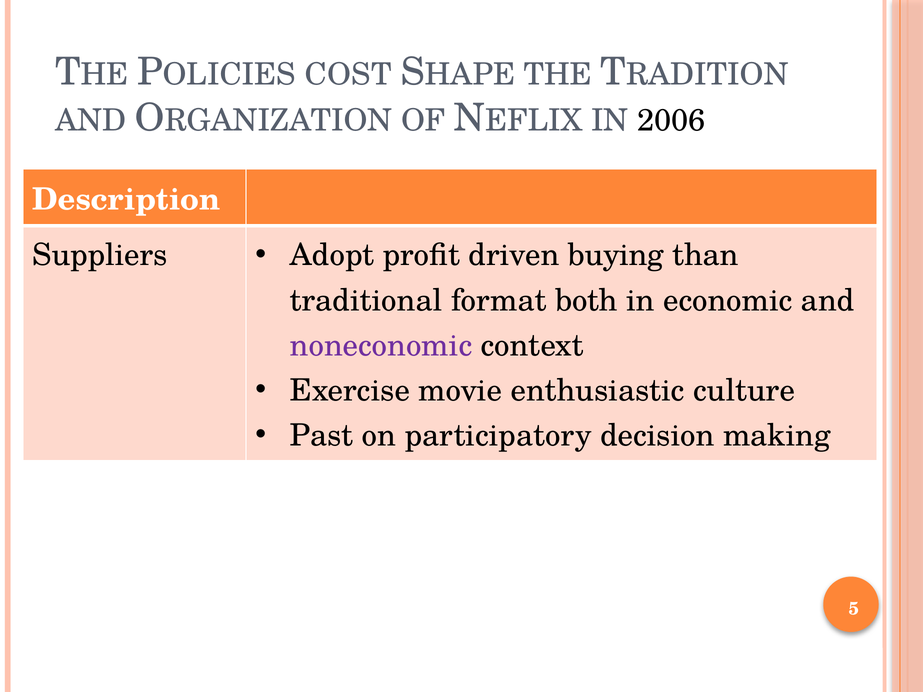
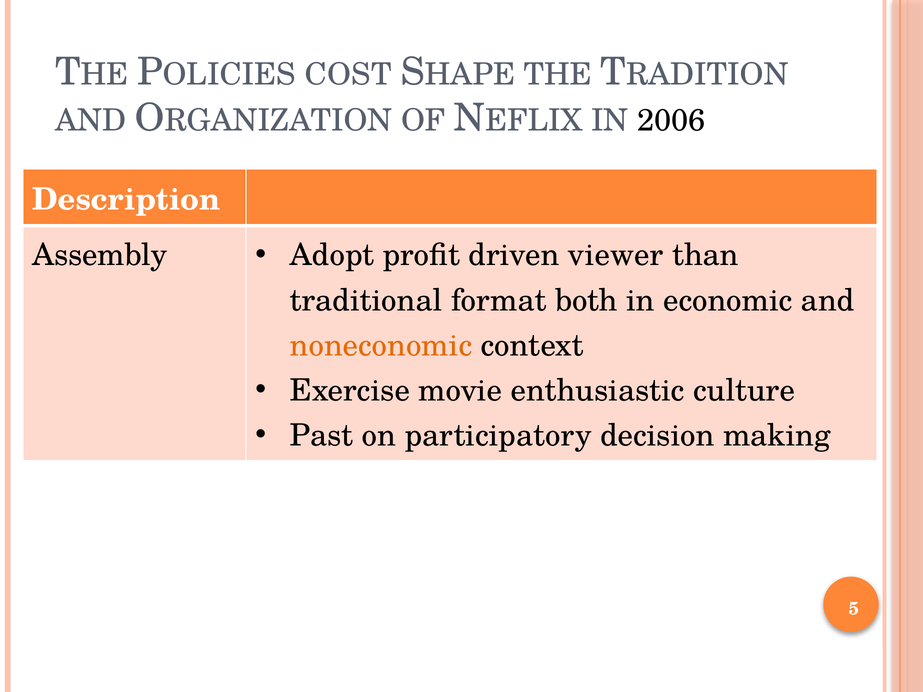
Suppliers: Suppliers -> Assembly (100, 255)
buying: buying -> viewer (616, 255)
noneconomic colour: purple -> orange (381, 346)
